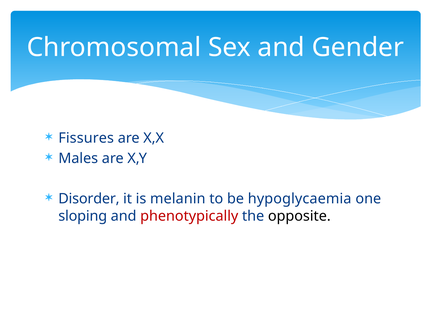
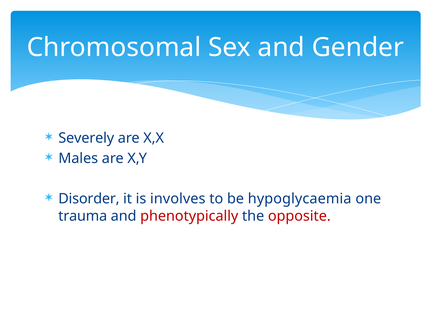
Fissures: Fissures -> Severely (86, 138)
melanin: melanin -> involves (178, 198)
sloping: sloping -> trauma (83, 215)
opposite colour: black -> red (299, 215)
